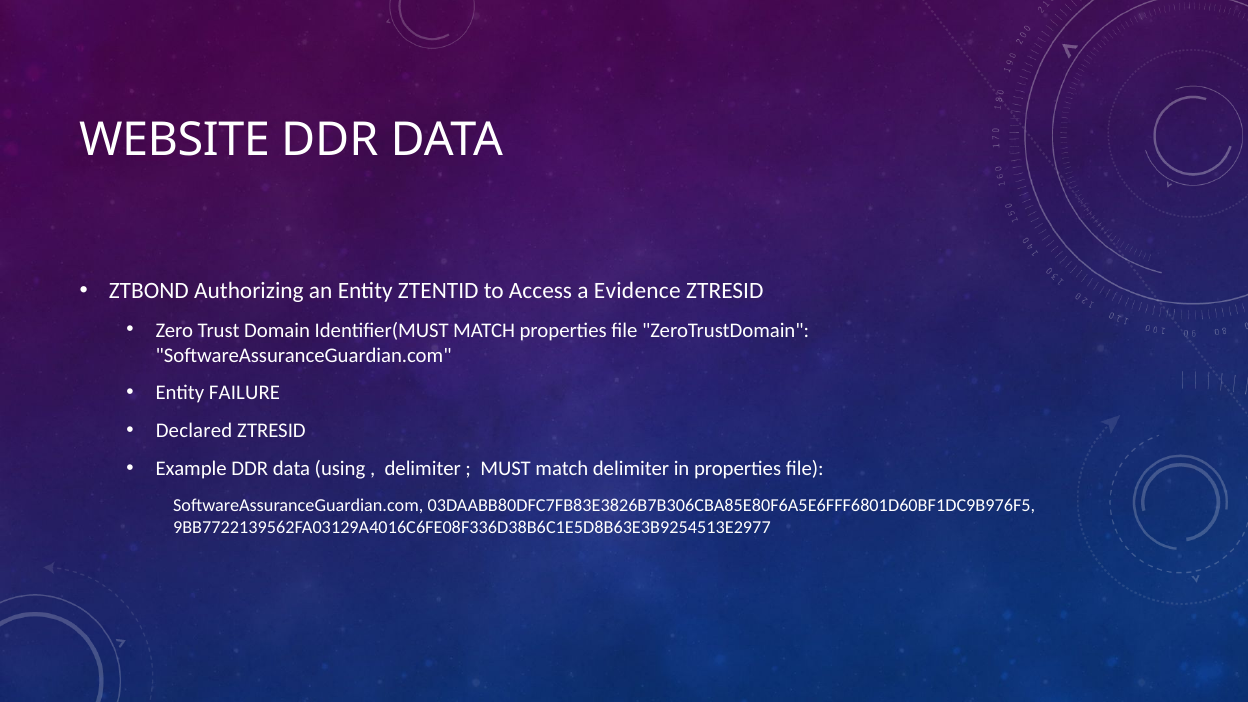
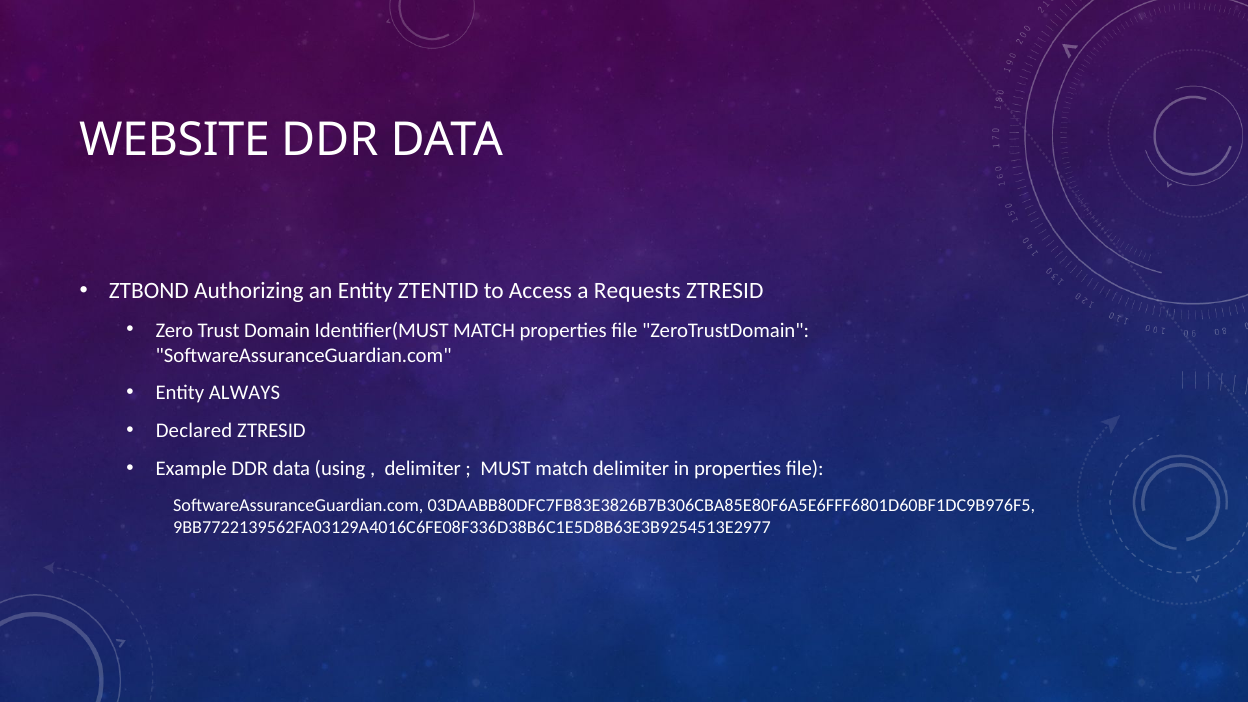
Evidence: Evidence -> Requests (637, 291)
FAILURE: FAILURE -> ALWAYS (245, 393)
